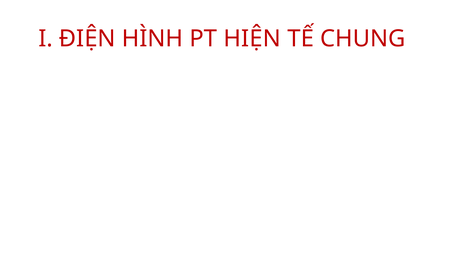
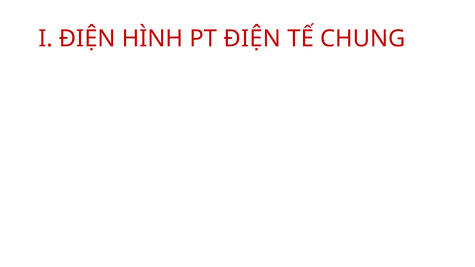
PT HIỆN: HIỆN -> ĐIỆN (252, 39)
